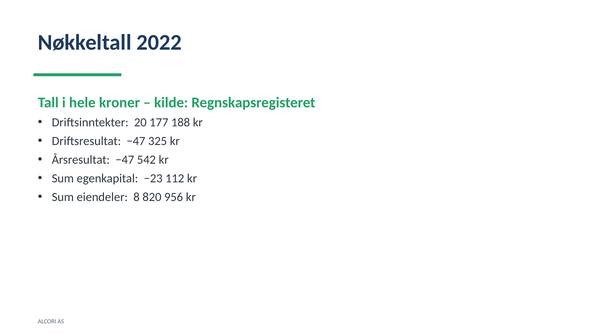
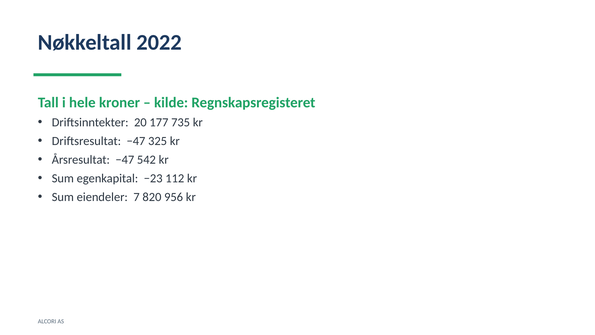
188: 188 -> 735 (181, 122)
8: 8 -> 7 (137, 197)
